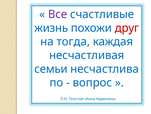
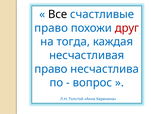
Все colour: purple -> black (58, 14)
жизнь: жизнь -> право (51, 28)
семьи: семьи -> право (51, 69)
